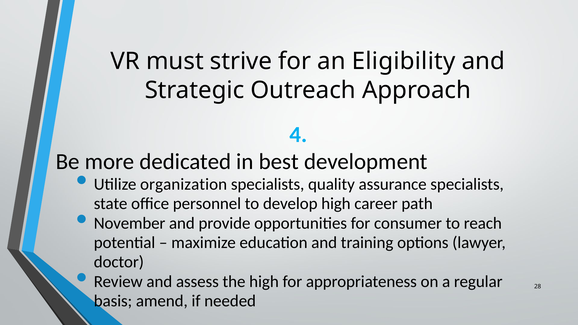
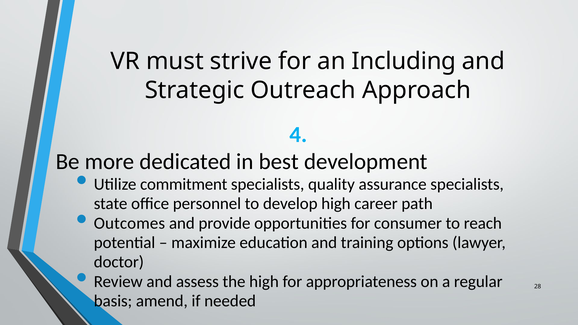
Eligibility: Eligibility -> Including (404, 61)
organization: organization -> commitment (184, 184)
November: November -> Outcomes (129, 223)
